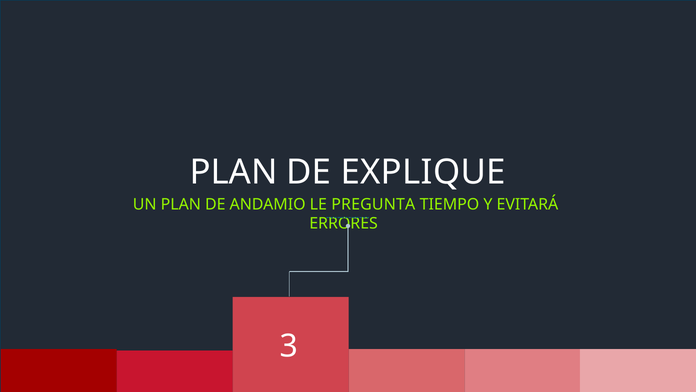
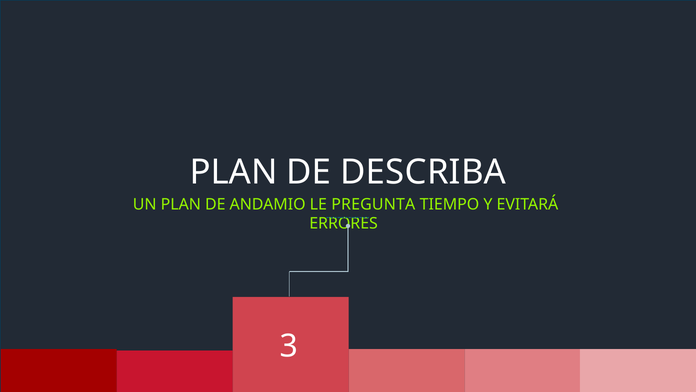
EXPLIQUE: EXPLIQUE -> DESCRIBA (423, 172)
